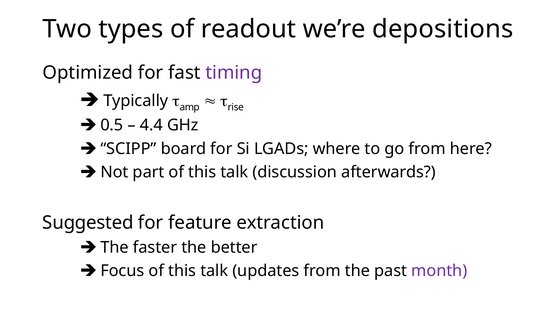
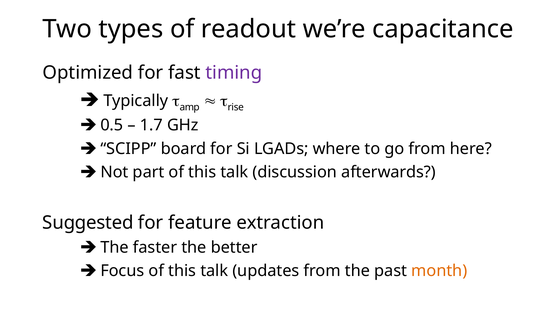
depositions: depositions -> capacitance (443, 29)
4.4: 4.4 -> 1.7 (151, 125)
month colour: purple -> orange (439, 271)
